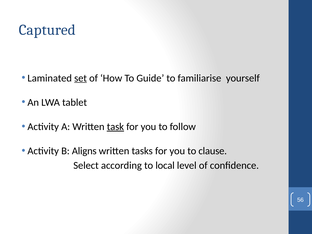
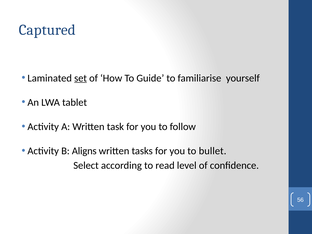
task underline: present -> none (115, 127)
clause: clause -> bullet (213, 151)
local: local -> read (165, 166)
